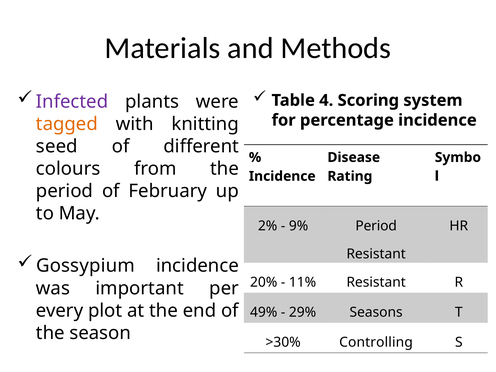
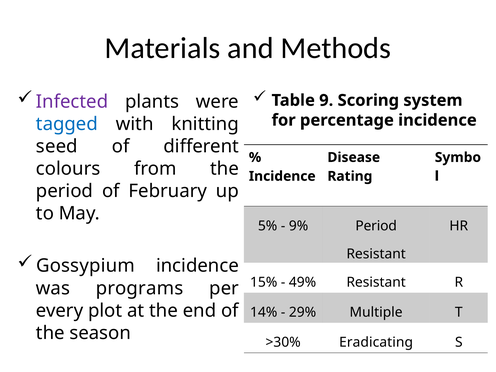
4: 4 -> 9 (326, 100)
tagged colour: orange -> blue (67, 124)
2%: 2% -> 5% (268, 226)
20%: 20% -> 15% (264, 282)
11%: 11% -> 49% (303, 282)
important: important -> programs (140, 288)
49%: 49% -> 14% (264, 312)
Seasons: Seasons -> Multiple (376, 312)
Controlling: Controlling -> Eradicating (376, 342)
